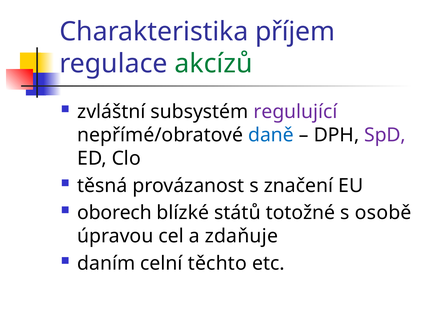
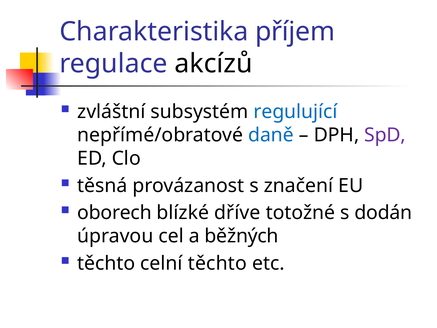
akcízů colour: green -> black (213, 64)
regulující colour: purple -> blue (295, 112)
států: států -> dříve (237, 213)
osobě: osobě -> dodán (383, 213)
zdaňuje: zdaňuje -> běžných (242, 236)
daním: daním -> těchto (106, 263)
